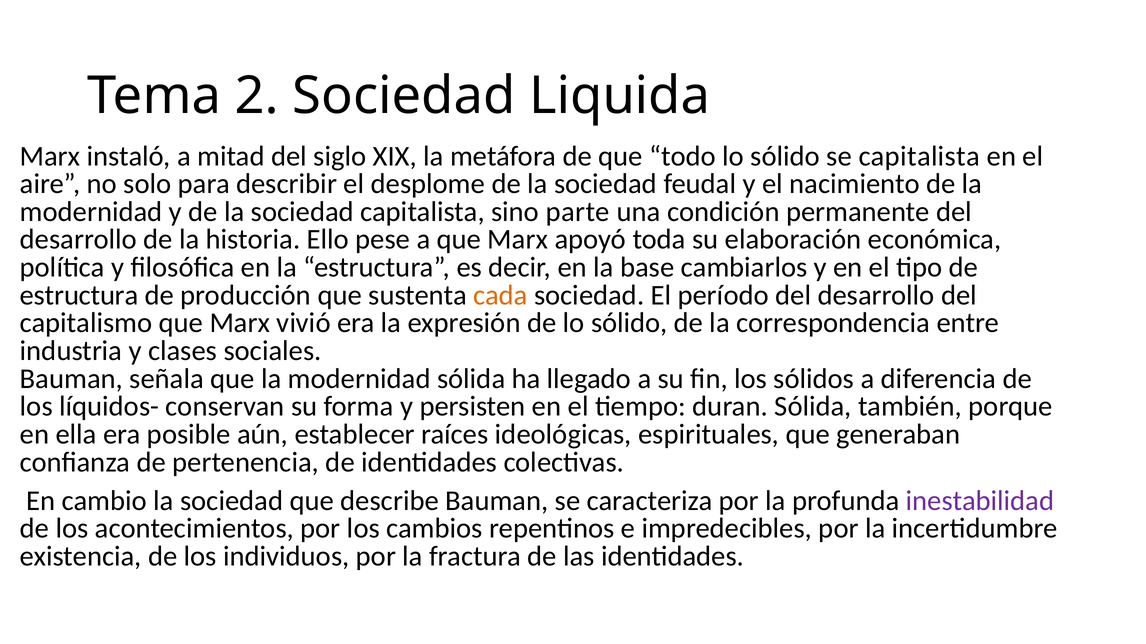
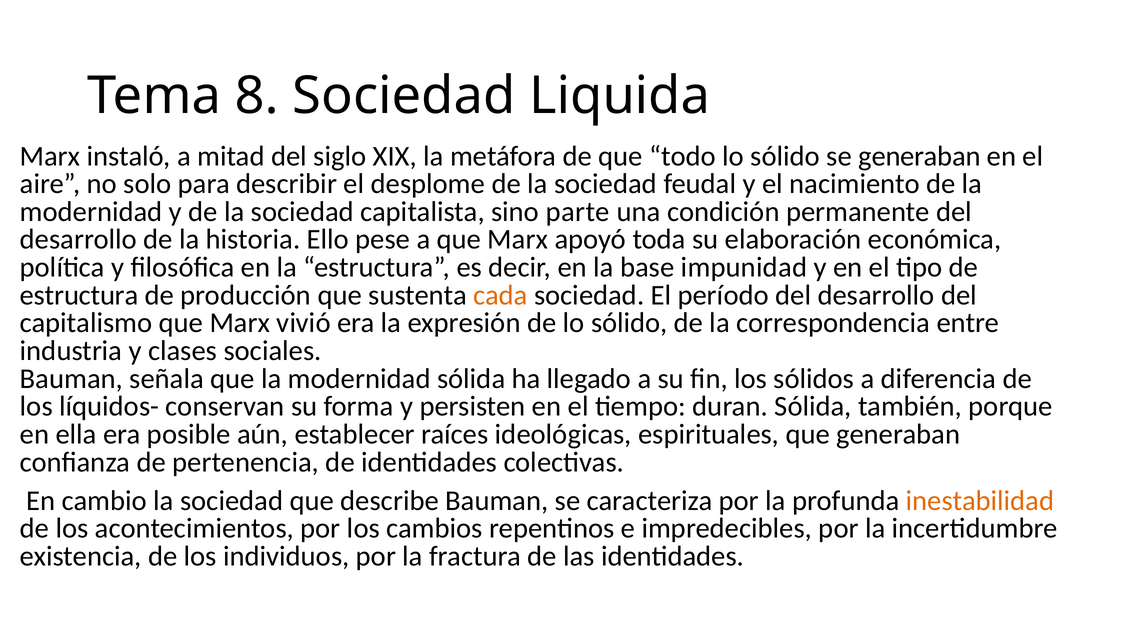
2: 2 -> 8 (257, 96)
se capitalista: capitalista -> generaban (919, 156)
cambiarlos: cambiarlos -> impunidad (744, 268)
inestabilidad colour: purple -> orange (980, 501)
